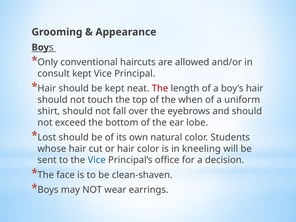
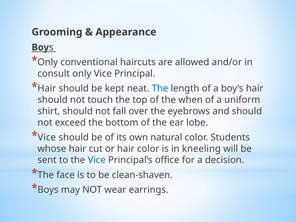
consult kept: kept -> only (82, 74)
The colour: red -> blue (160, 88)
Lost: Lost -> Vice (47, 137)
